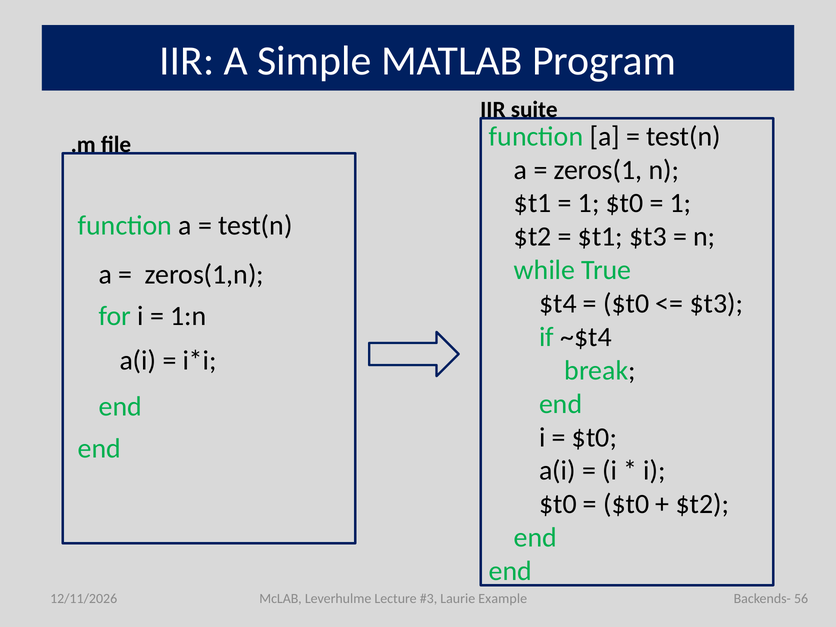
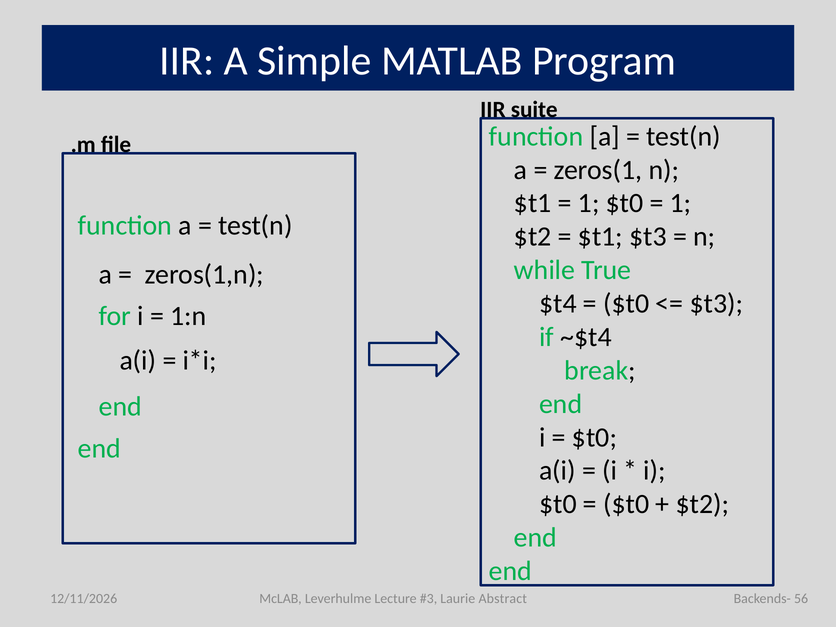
Example: Example -> Abstract (503, 599)
